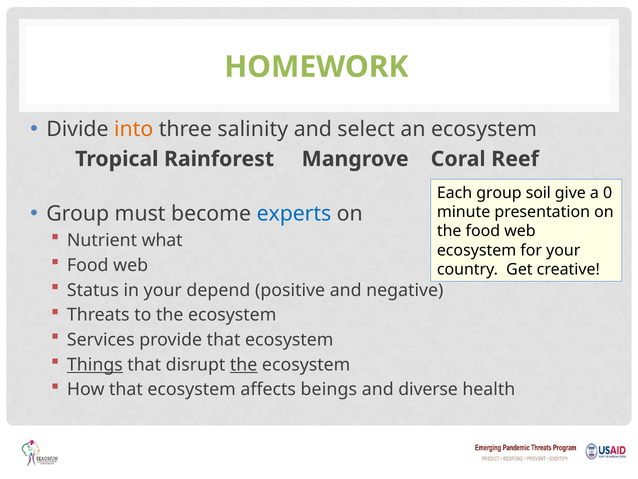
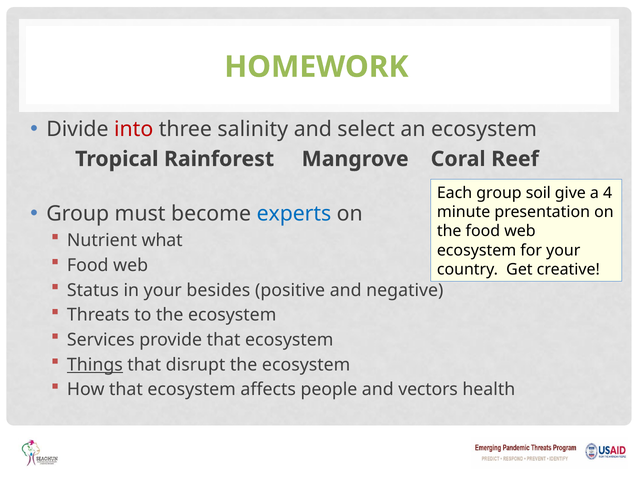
into colour: orange -> red (134, 129)
0: 0 -> 4 (608, 193)
depend: depend -> besides (218, 290)
the underline: present -> none (244, 364)
beings: beings -> people (329, 389)
diverse: diverse -> vectors (428, 389)
